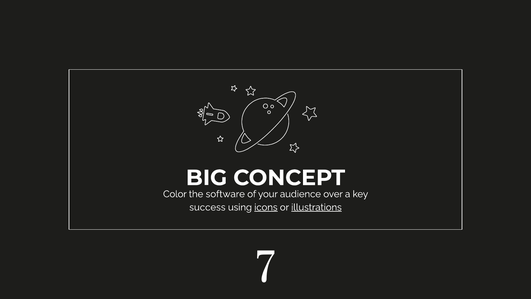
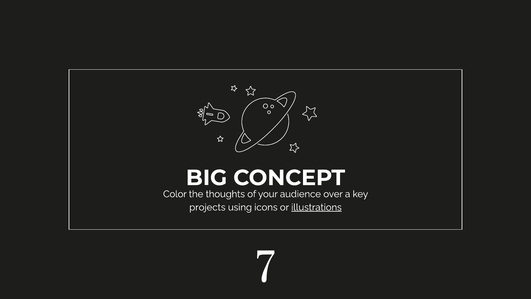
software: software -> thoughts (225, 194)
success: success -> projects (207, 207)
icons underline: present -> none (266, 207)
